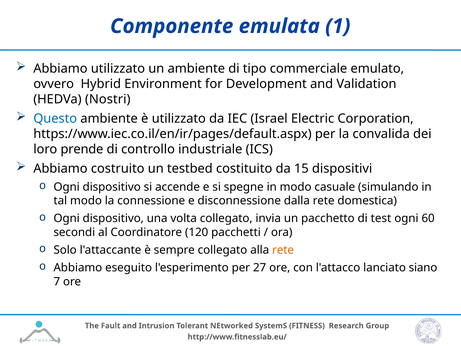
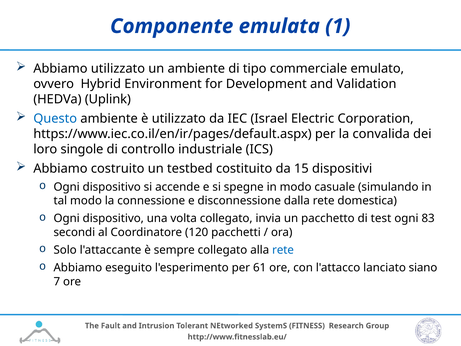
Nostri: Nostri -> Uplink (108, 99)
prende: prende -> singole (82, 149)
60: 60 -> 83 (428, 218)
rete colour: orange -> blue (283, 250)
27: 27 -> 61 (260, 268)
